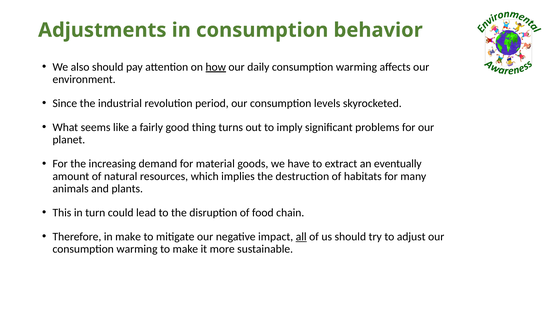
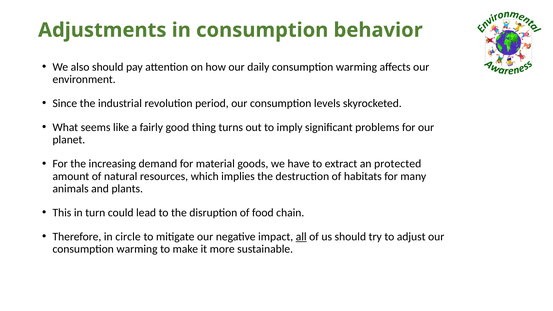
how underline: present -> none (216, 67)
eventually: eventually -> protected (398, 164)
in make: make -> circle (128, 237)
